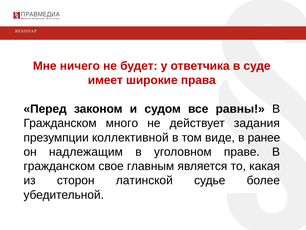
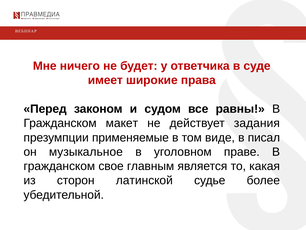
много: много -> макет (122, 123)
коллективной: коллективной -> применяемые (130, 137)
ранее: ранее -> писал (264, 137)
надлежащим: надлежащим -> музыкальное (86, 152)
